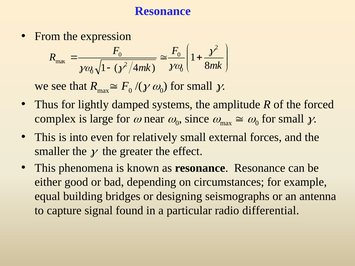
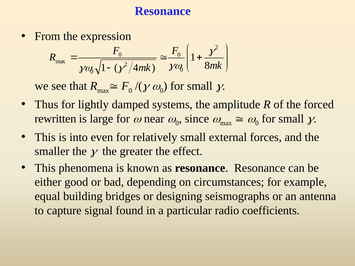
complex: complex -> rewritten (55, 119)
differential: differential -> coefficients (271, 211)
